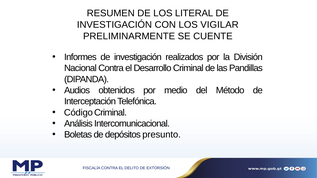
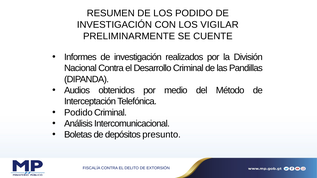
LOS LITERAL: LITERAL -> PODIDO (194, 13)
Código: Código -> Podido (78, 113)
